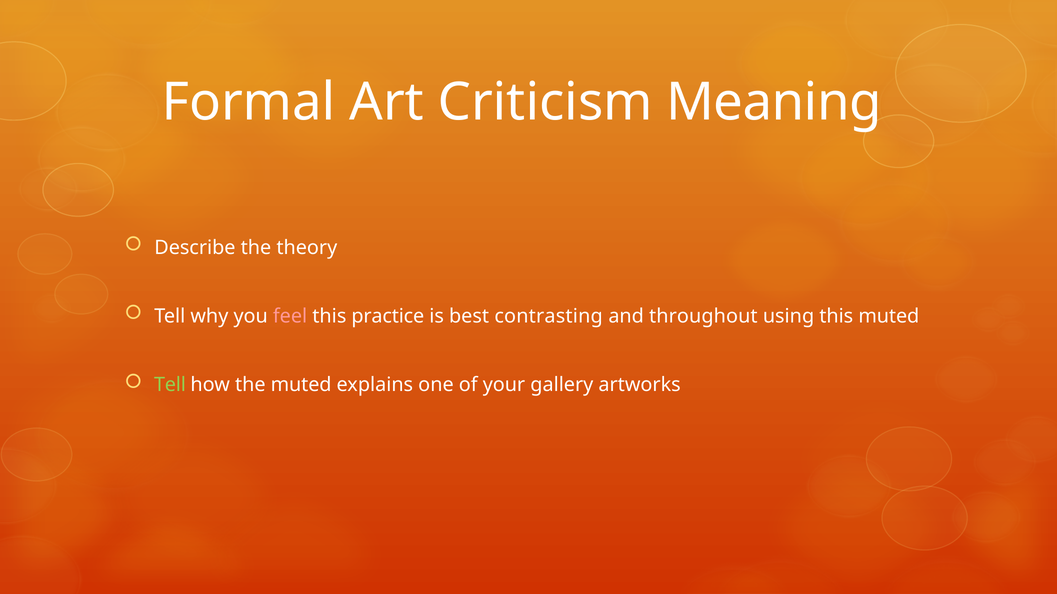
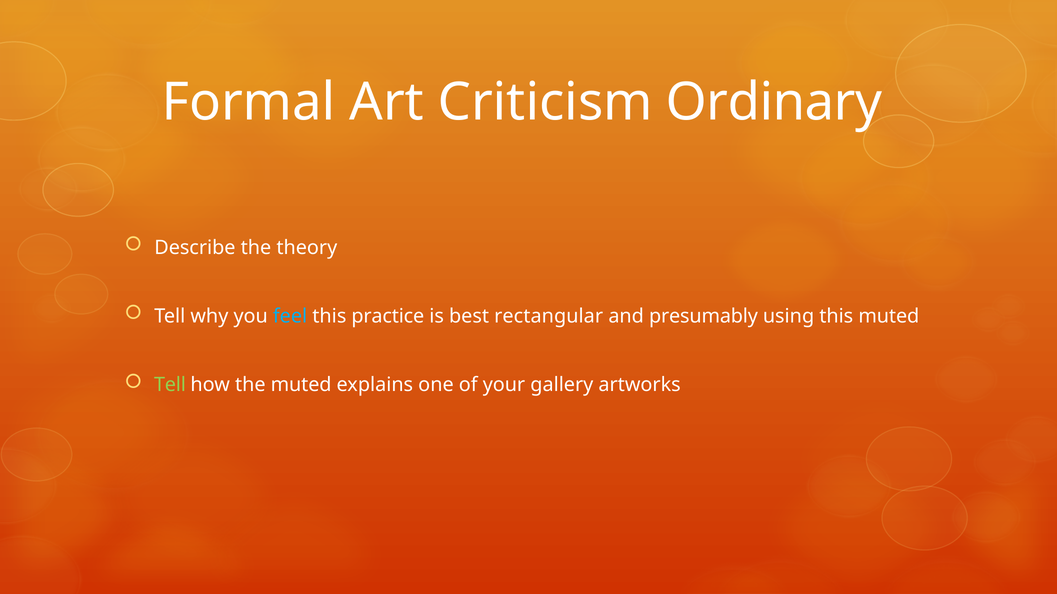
Meaning: Meaning -> Ordinary (774, 102)
feel colour: pink -> light blue (290, 316)
contrasting: contrasting -> rectangular (549, 316)
throughout: throughout -> presumably (703, 316)
